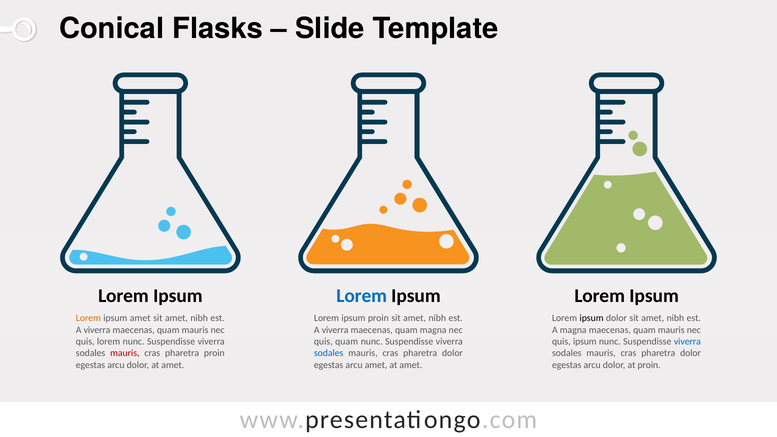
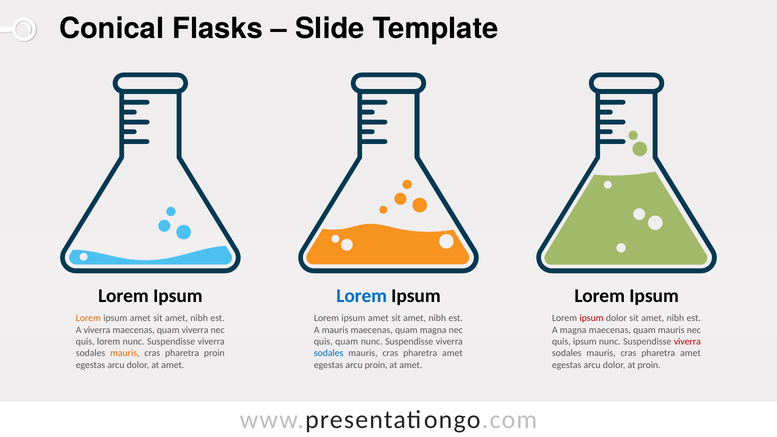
proin: proin -> amet (378, 318)
ipsum colour: black -> red (592, 318)
mauris: mauris -> viverra (195, 330)
viverra: viverra -> mauris (335, 330)
viverra colour: blue -> red (687, 342)
mauris colour: red -> orange (125, 353)
dolor: dolor -> amet (452, 353)
dolor: dolor -> amet (690, 353)
arcu amet: amet -> proin (376, 365)
